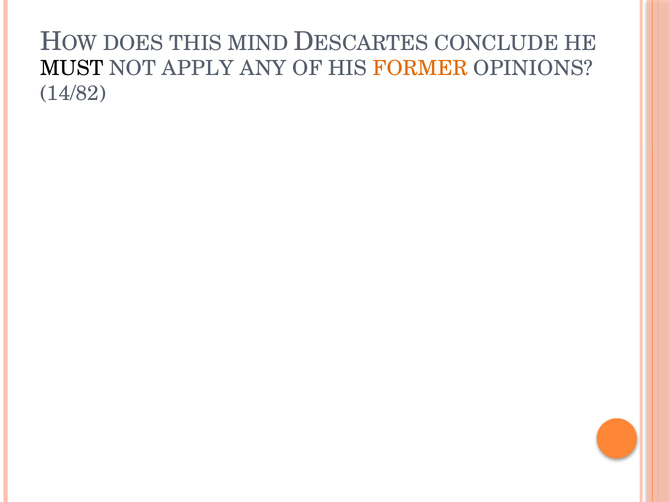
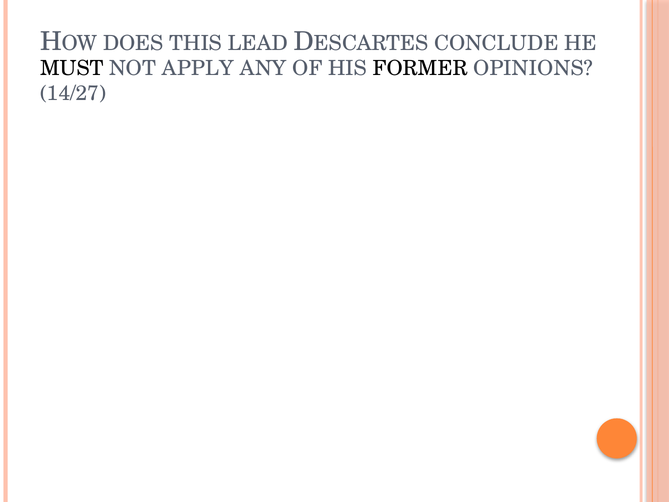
MIND: MIND -> LEAD (258, 44)
FORMER colour: orange -> black (420, 69)
14/82: 14/82 -> 14/27 (73, 94)
